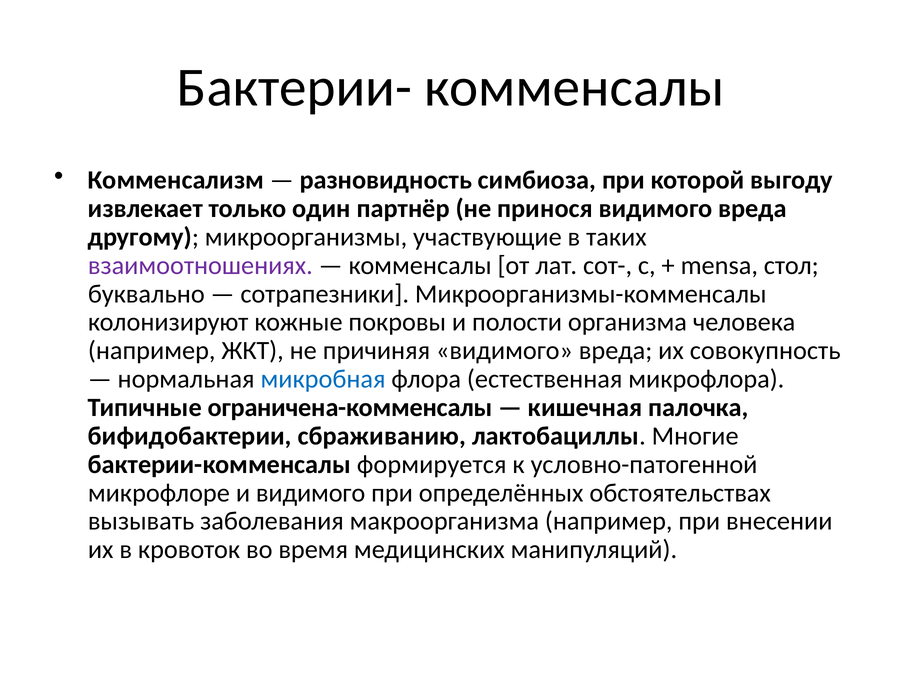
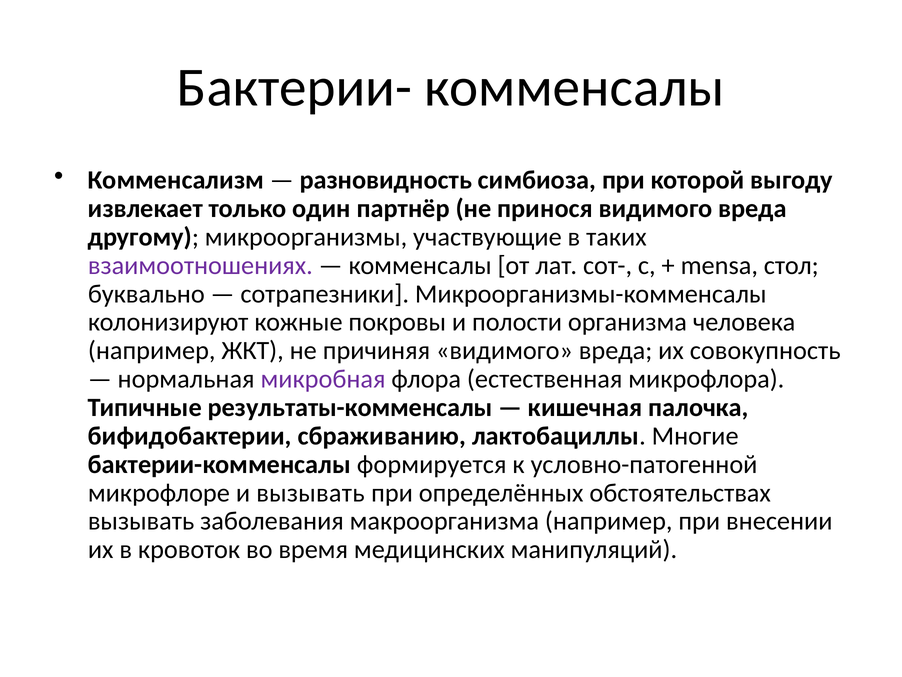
микробная colour: blue -> purple (323, 379)
ограничена-комменсалы: ограничена-комменсалы -> результаты-комменсалы (350, 407)
и видимого: видимого -> вызывать (310, 492)
